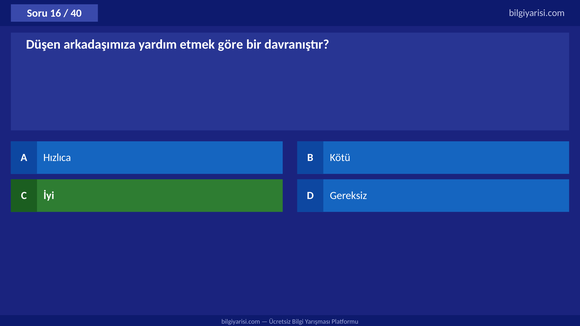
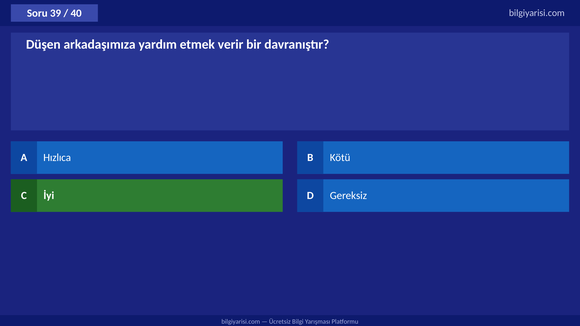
16: 16 -> 39 (56, 13)
göre: göre -> verir (231, 45)
